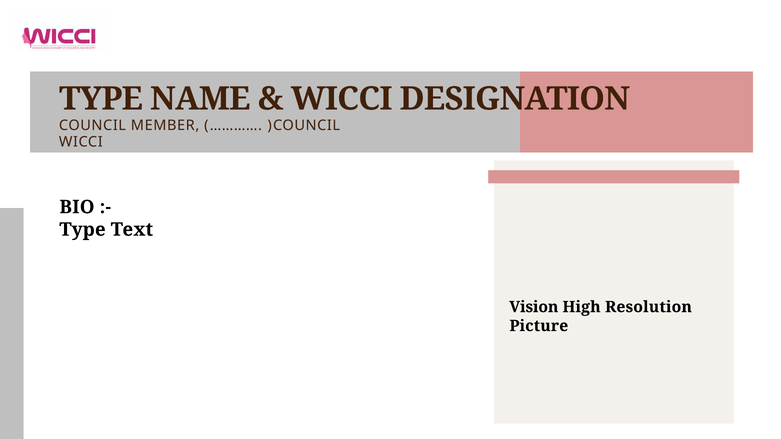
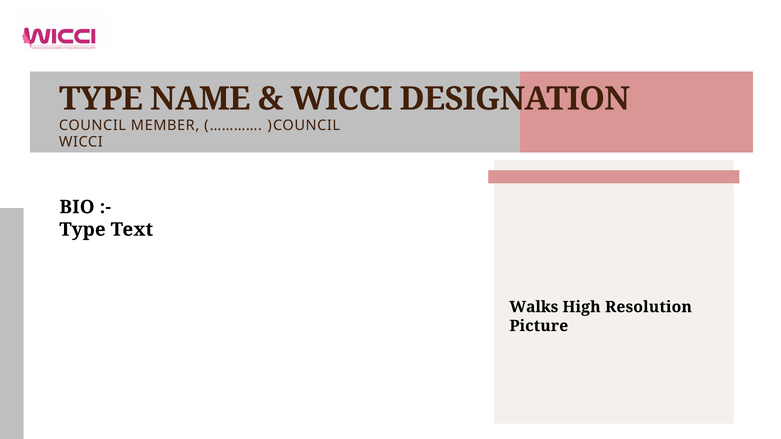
Vision: Vision -> Walks (534, 307)
